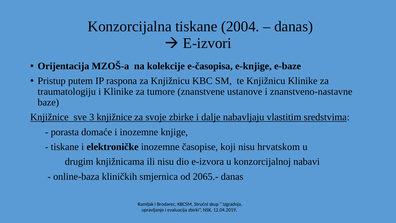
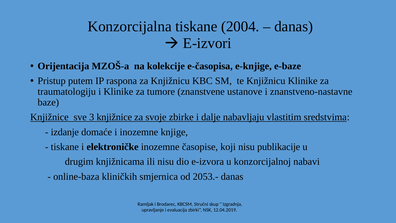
porasta: porasta -> izdanje (65, 132)
hrvatskom: hrvatskom -> publikacije (279, 147)
2065.-: 2065.- -> 2053.- (206, 176)
